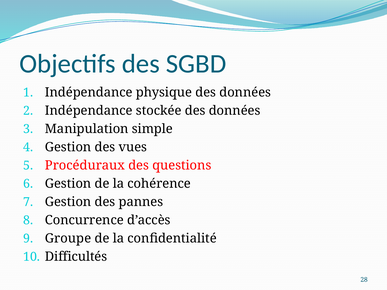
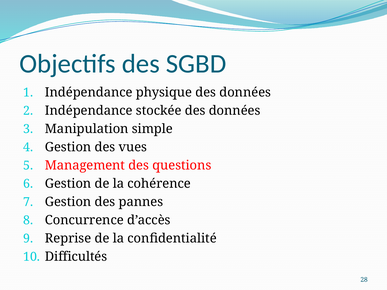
Procéduraux: Procéduraux -> Management (85, 166)
Groupe: Groupe -> Reprise (68, 239)
